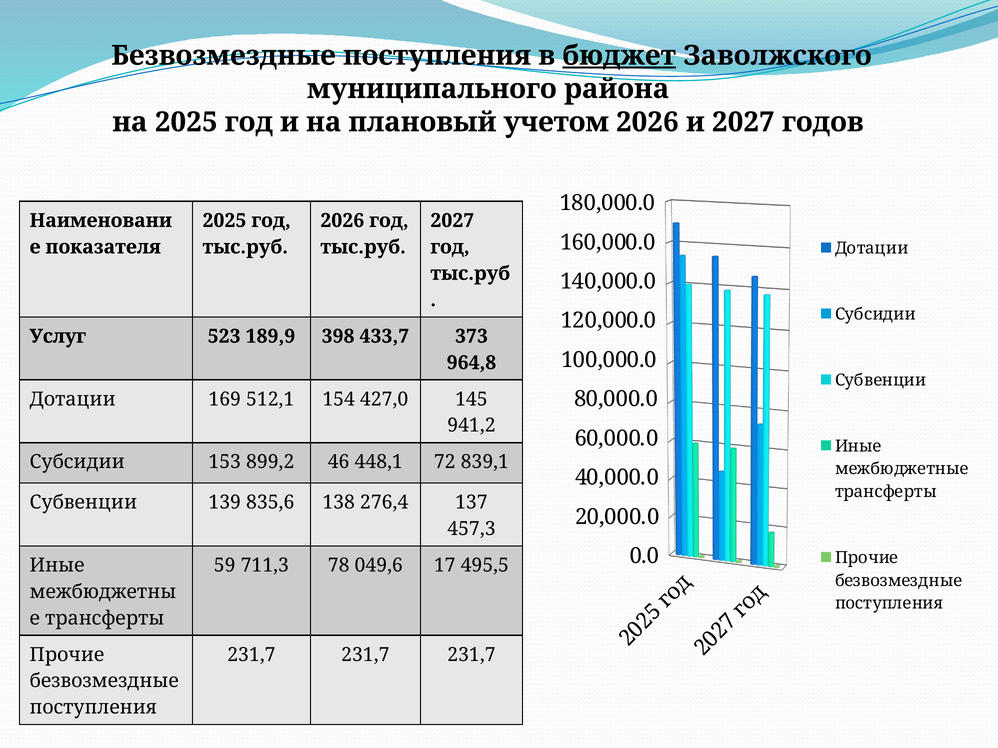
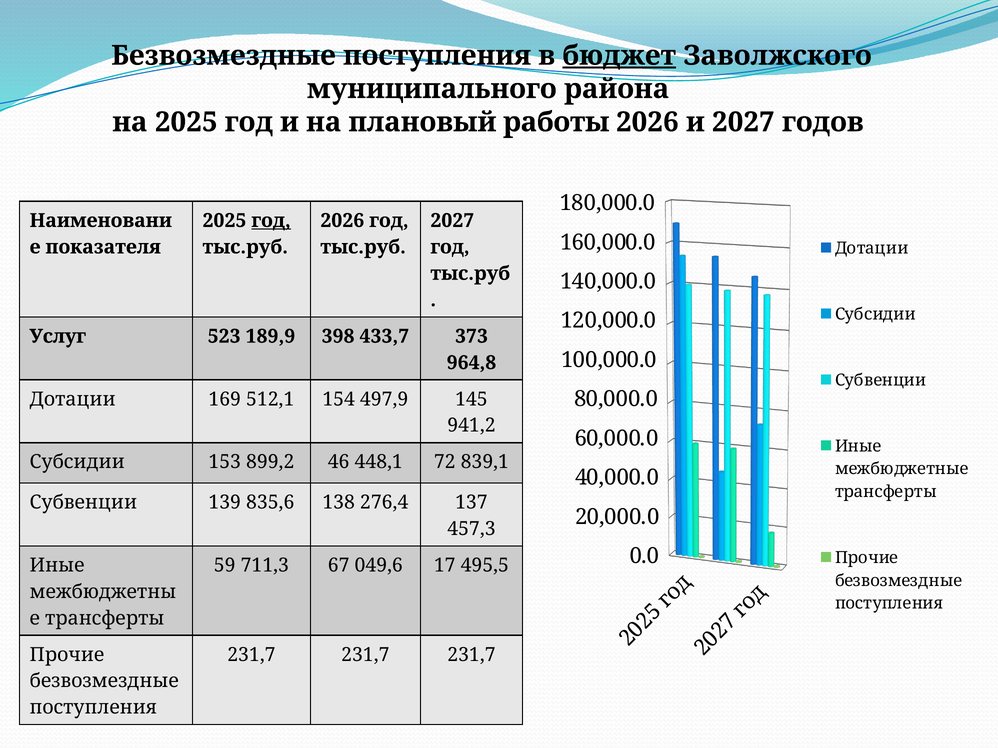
учетом: учетом -> работы (556, 122)
год underline: none -> present (271, 221)
427,0: 427,0 -> 497,9 (384, 399)
78: 78 -> 67 (339, 566)
